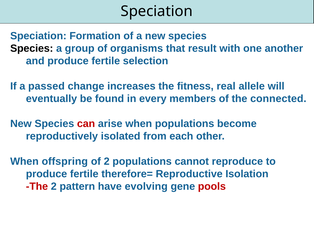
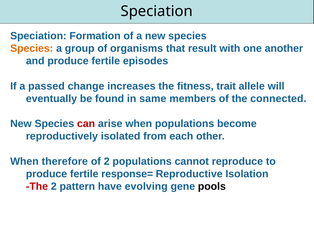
Species colour: black -> orange (32, 49)
selection: selection -> episodes (146, 61)
real: real -> trait (226, 86)
every: every -> same (153, 99)
offspring: offspring -> therefore (65, 162)
therefore=: therefore= -> response= (127, 174)
pools colour: red -> black (212, 187)
